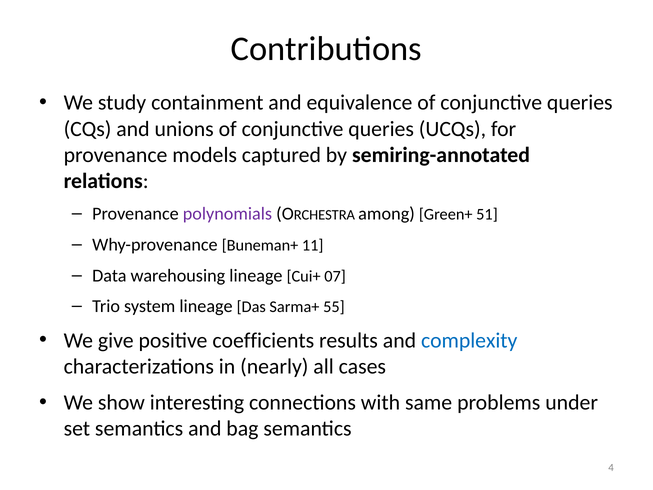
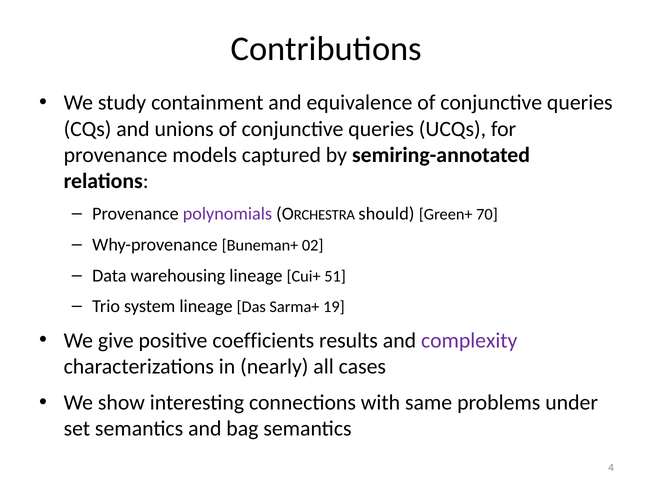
among: among -> should (386, 214)
51: 51 -> 70 (487, 214)
11: 11 -> 02 (313, 245)
07: 07 -> 51 (335, 276)
55: 55 -> 19 (334, 307)
complexity colour: blue -> purple (469, 340)
